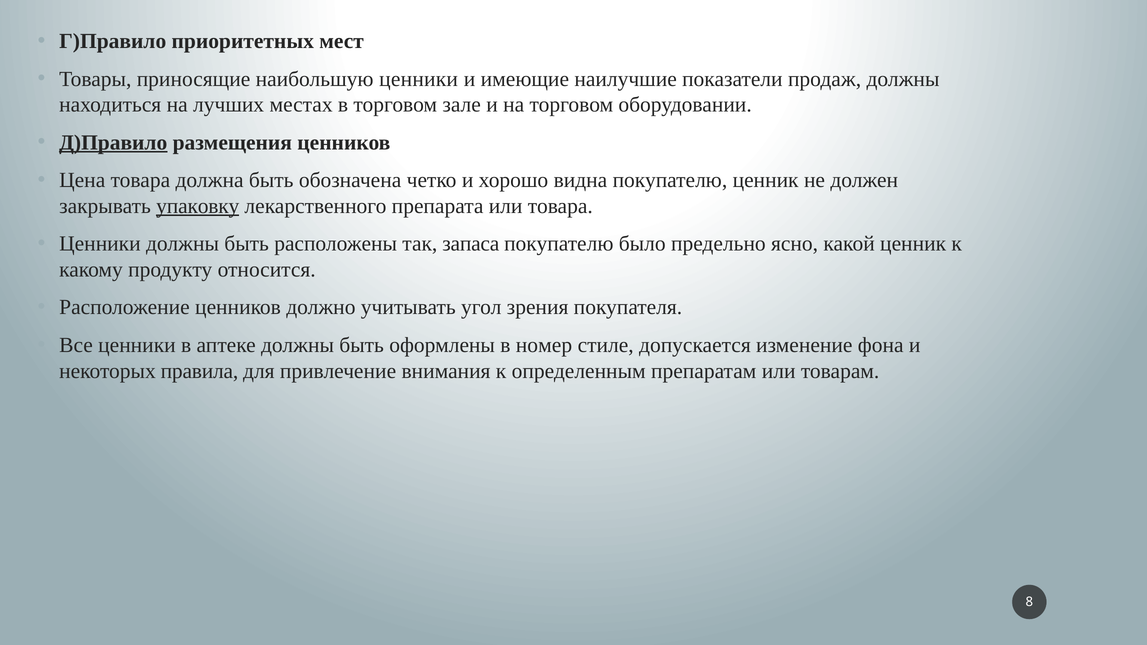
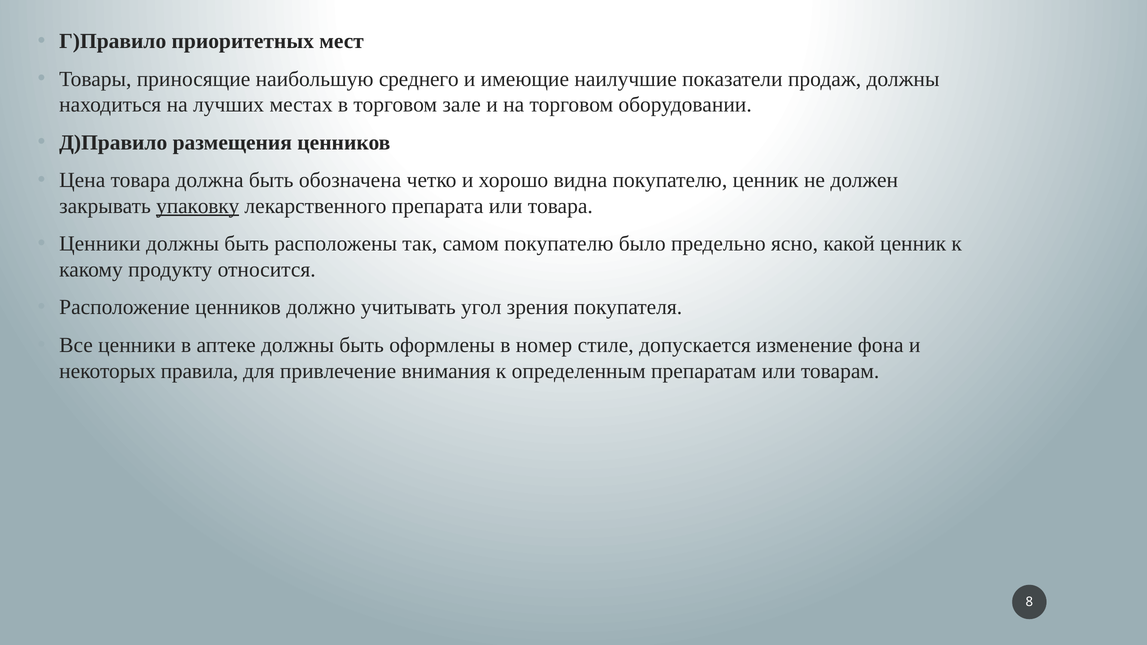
наибольшую ценники: ценники -> среднего (419, 79)
Д)Правило underline: present -> none (113, 143)
запаса: запаса -> самом (471, 244)
